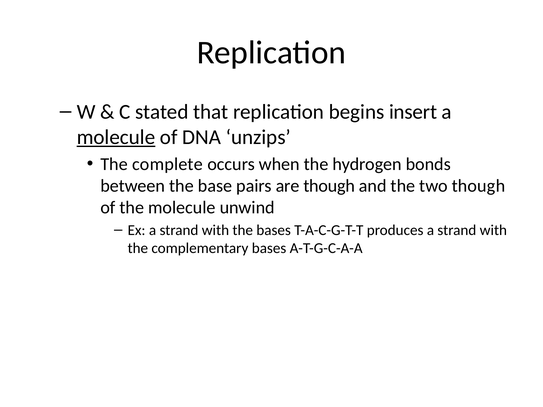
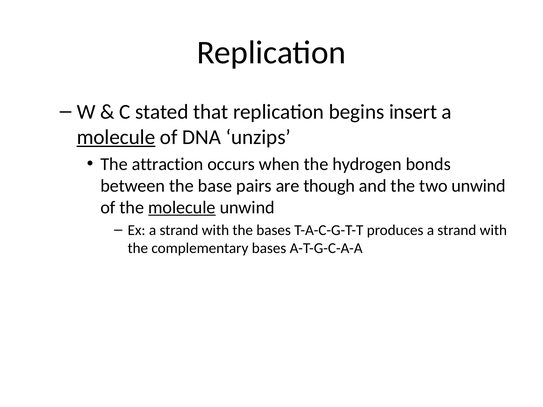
complete: complete -> attraction (168, 164)
two though: though -> unwind (479, 186)
molecule underline: none -> present (182, 208)
